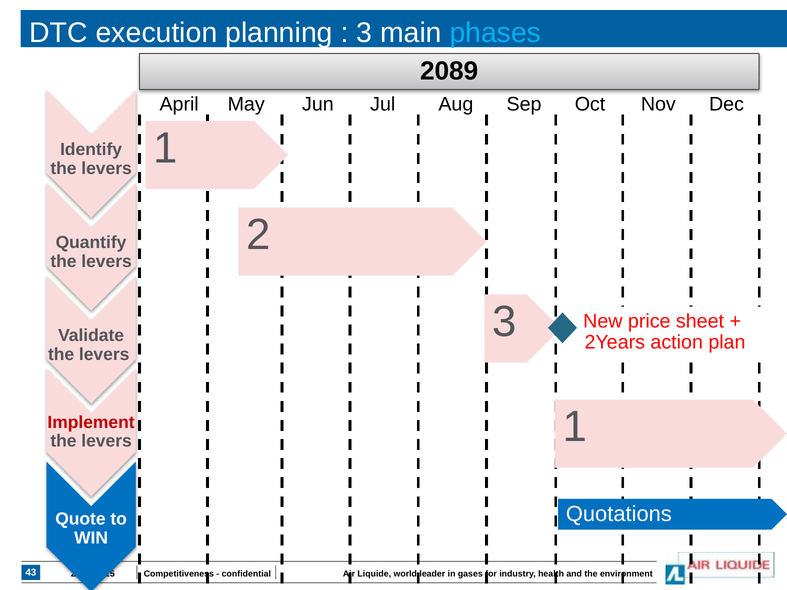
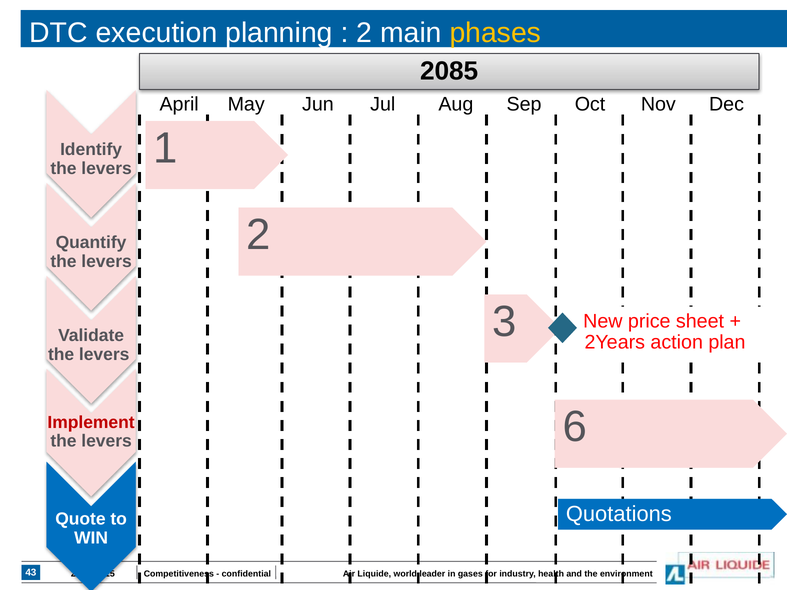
3: 3 -> 2 (364, 33)
phases colour: light blue -> yellow (495, 33)
2089: 2089 -> 2085 (449, 71)
levers 1: 1 -> 6 (575, 427)
